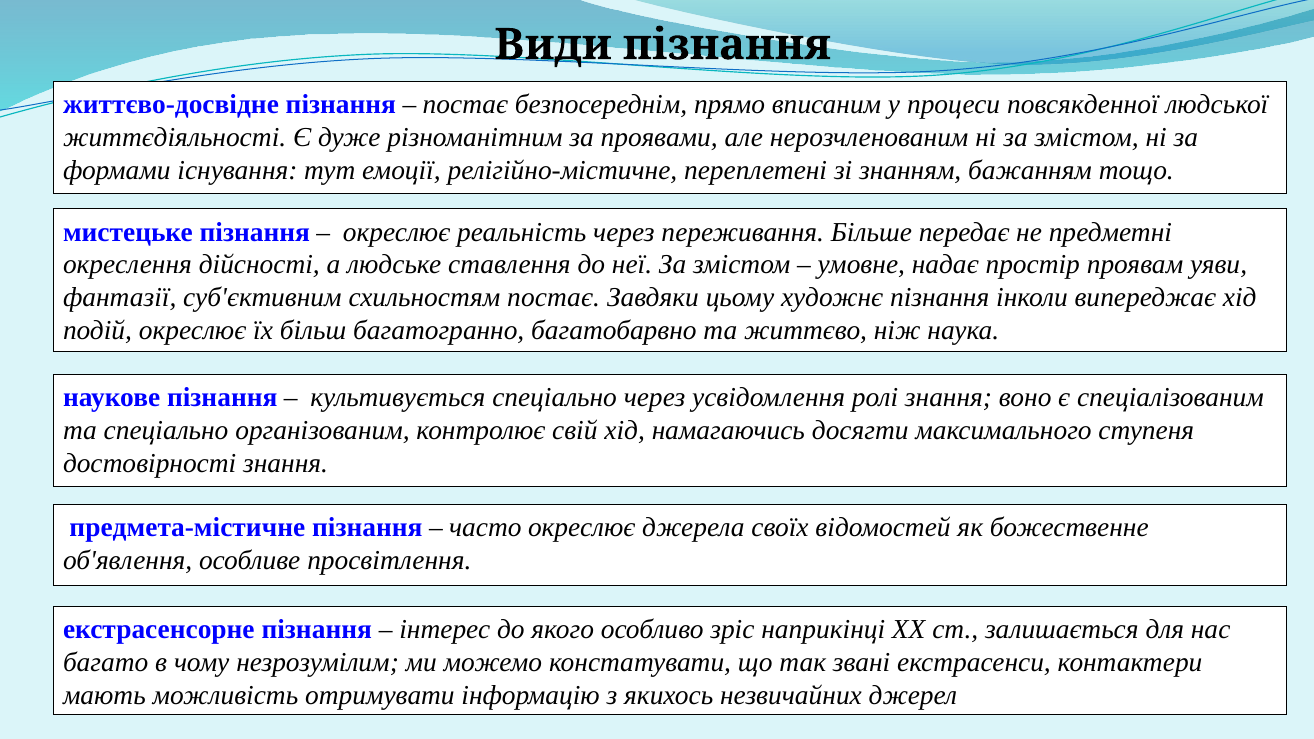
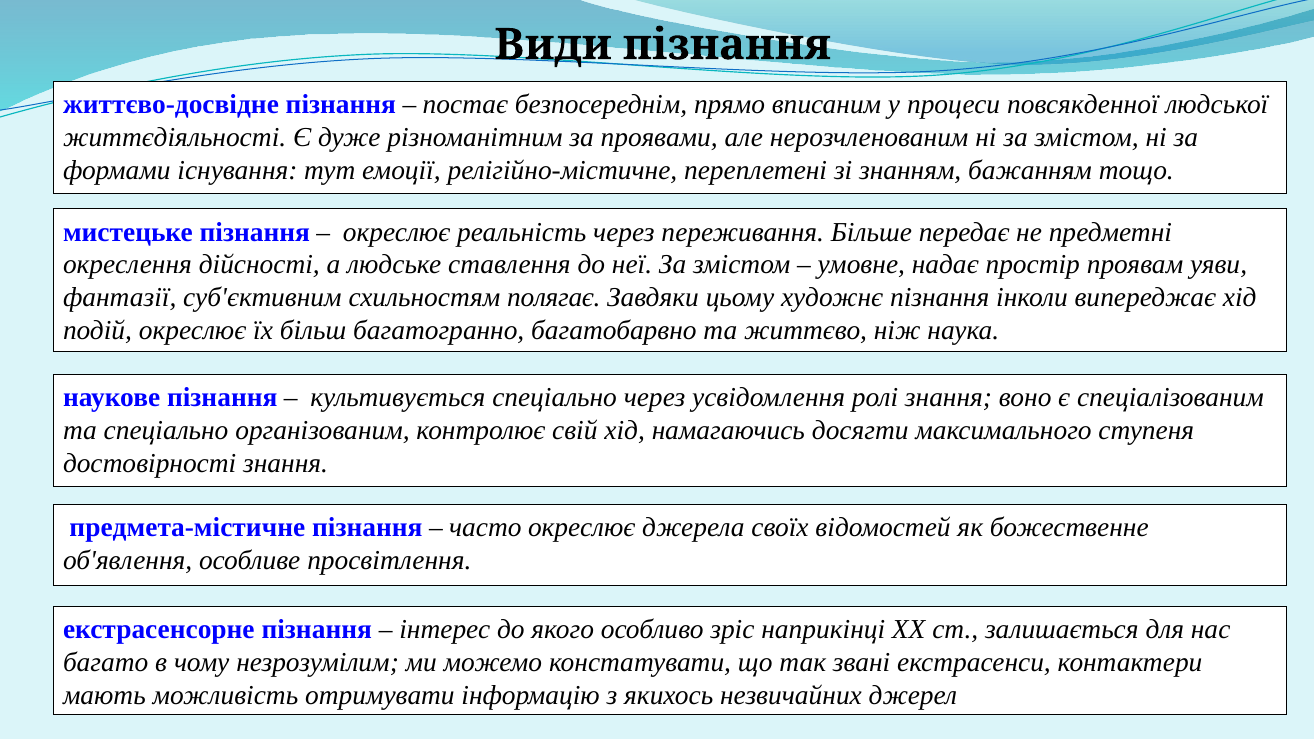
схильностям постає: постає -> полягає (554, 298)
